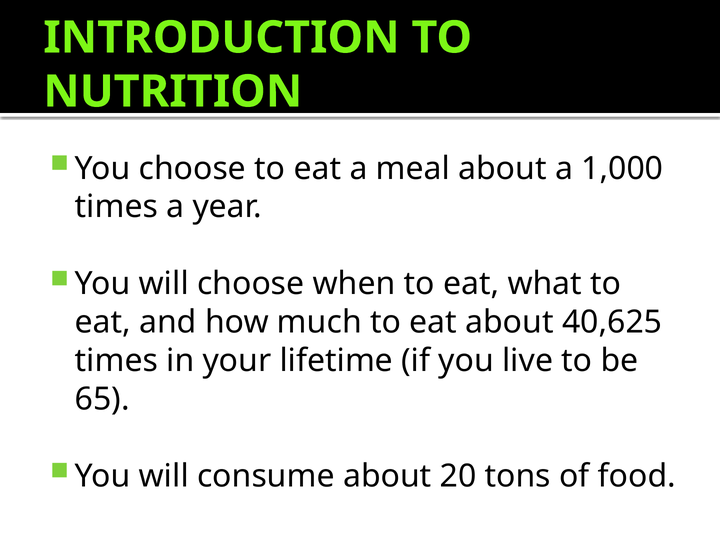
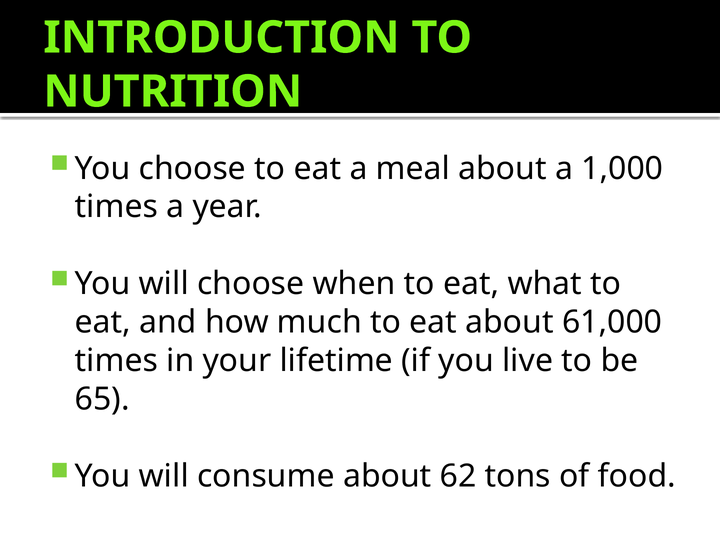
40,625: 40,625 -> 61,000 (612, 322)
20: 20 -> 62 (458, 476)
